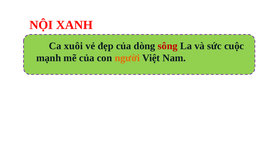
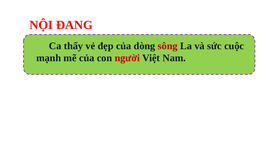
XANH: XANH -> ĐANG (74, 25)
xuôi: xuôi -> thấy (73, 46)
người colour: orange -> red (127, 58)
